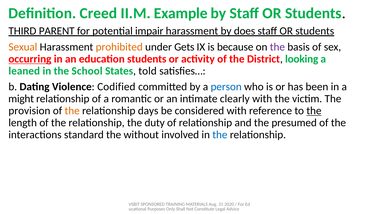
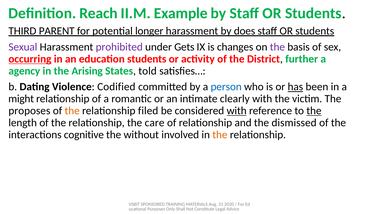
Creed: Creed -> Reach (99, 13)
impair: impair -> longer (149, 31)
Sexual colour: orange -> purple (23, 47)
prohibited colour: orange -> purple (119, 47)
because: because -> changes (235, 47)
looking: looking -> further (302, 59)
leaned: leaned -> agency (24, 71)
School: School -> Arising (87, 71)
has underline: none -> present (295, 87)
provision: provision -> proposes (29, 111)
days: days -> filed (148, 111)
with underline: none -> present (237, 111)
duty: duty -> care (155, 123)
presumed: presumed -> dismissed (294, 123)
standard: standard -> cognitive (84, 135)
the colour: blue -> orange (220, 135)
